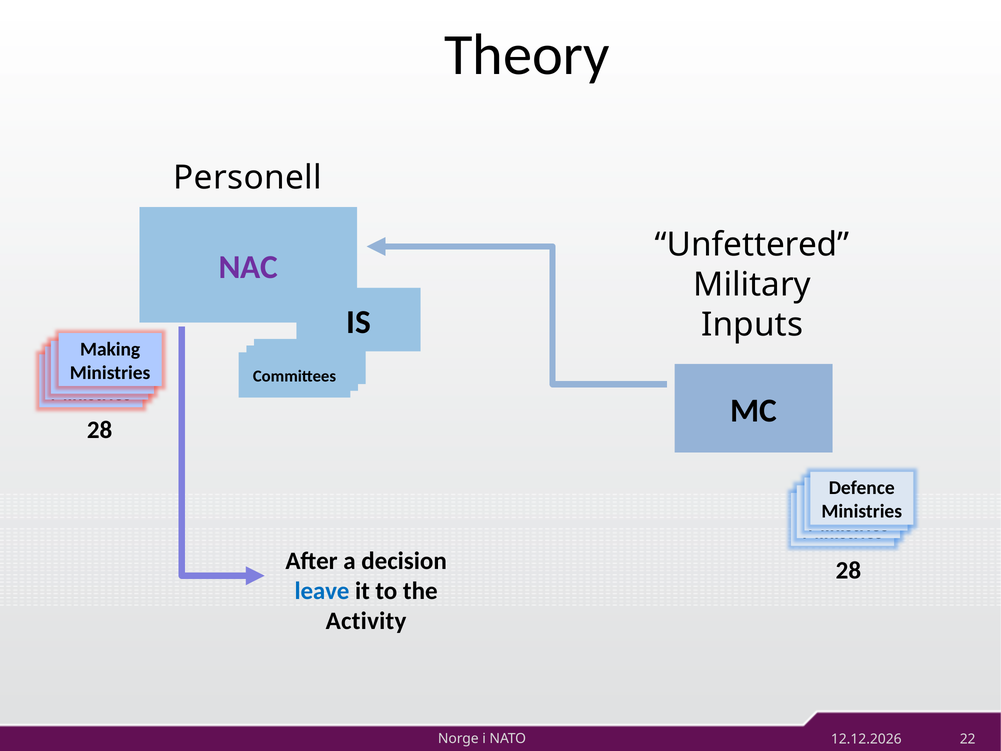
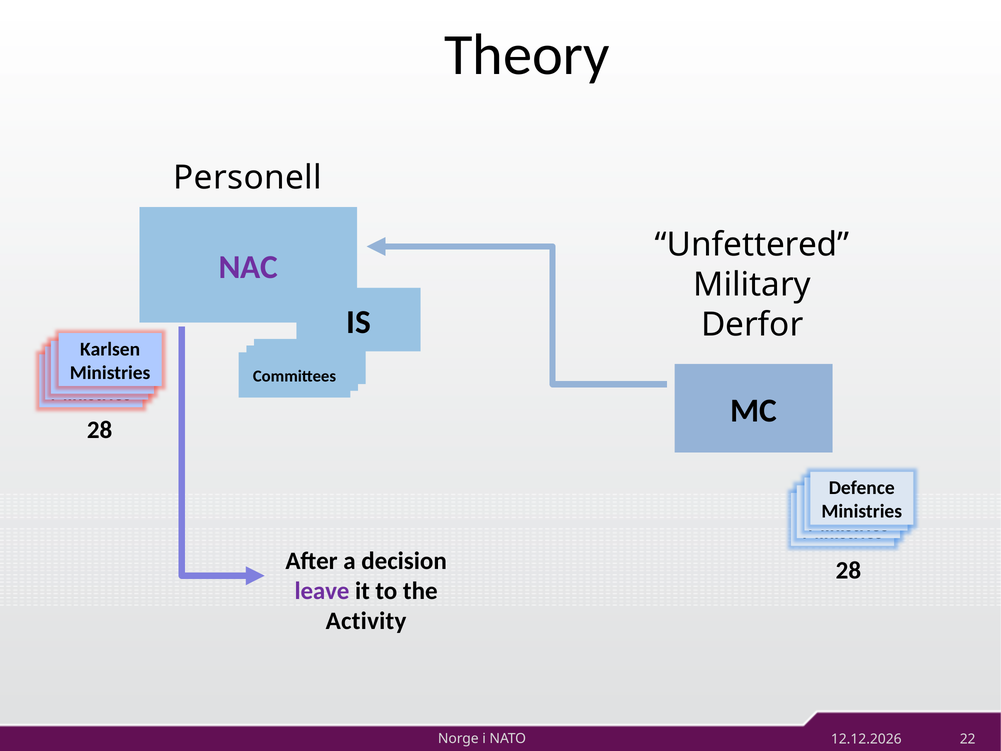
Inputs: Inputs -> Derfor (752, 325)
Making: Making -> Karlsen (110, 349)
leave colour: blue -> purple (322, 591)
